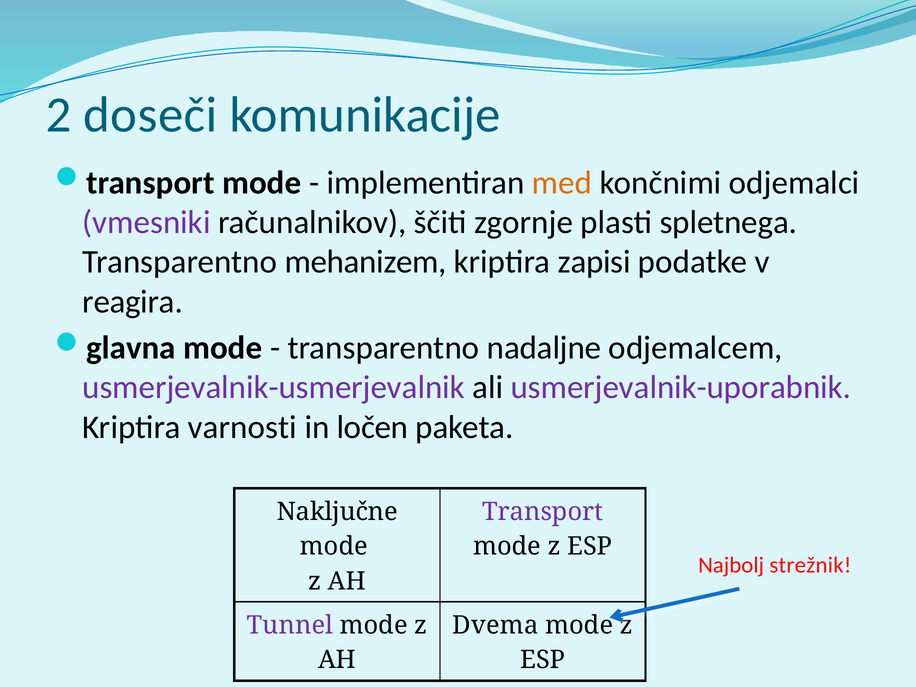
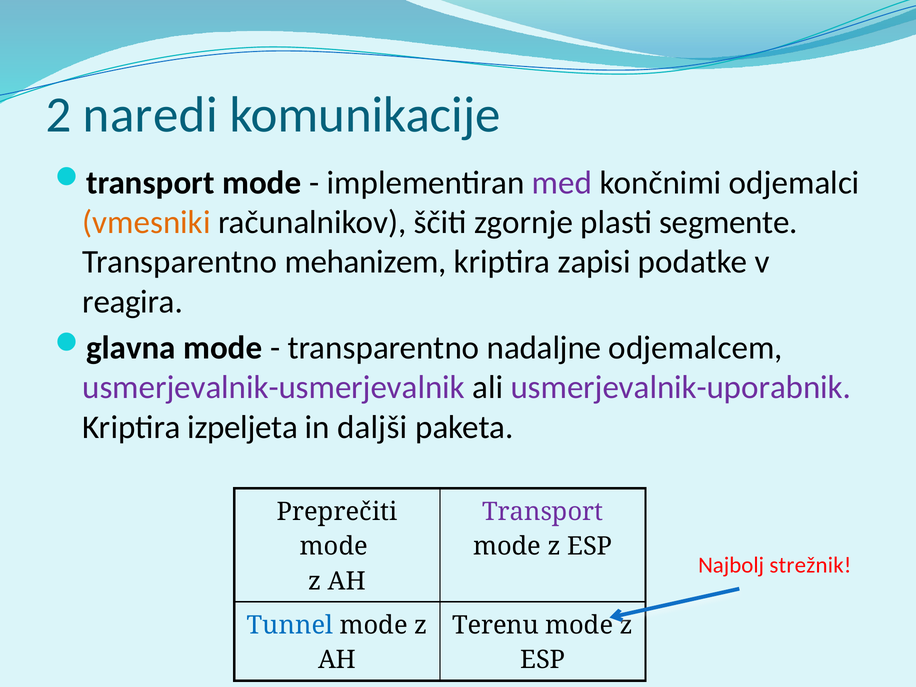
doseči: doseči -> naredi (150, 115)
med colour: orange -> purple (562, 183)
vmesniki colour: purple -> orange (146, 222)
spletnega: spletnega -> segmente (729, 222)
varnosti: varnosti -> izpeljeta (243, 427)
ločen: ločen -> daljši (372, 427)
Naključne: Naključne -> Preprečiti (337, 512)
Tunnel colour: purple -> blue (290, 625)
Dvema: Dvema -> Terenu (496, 625)
